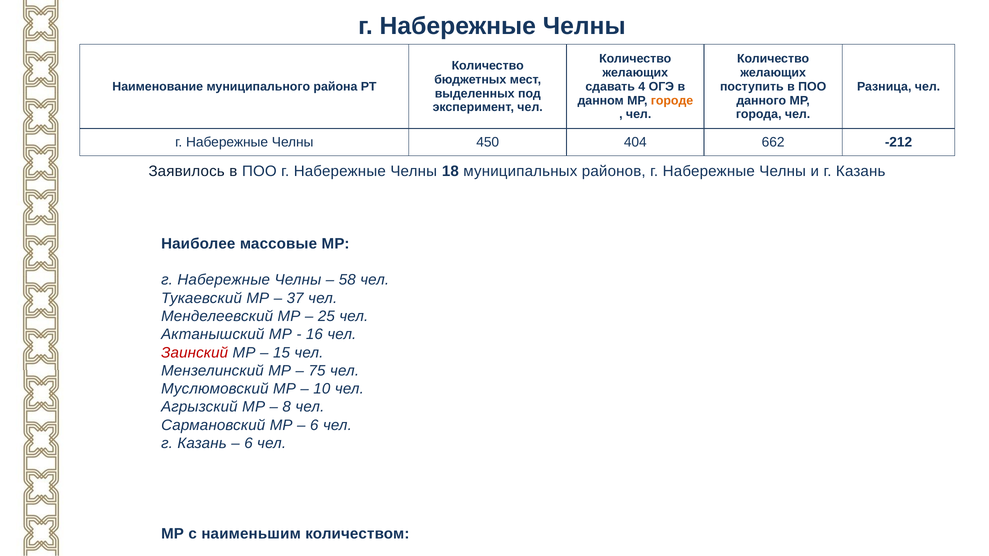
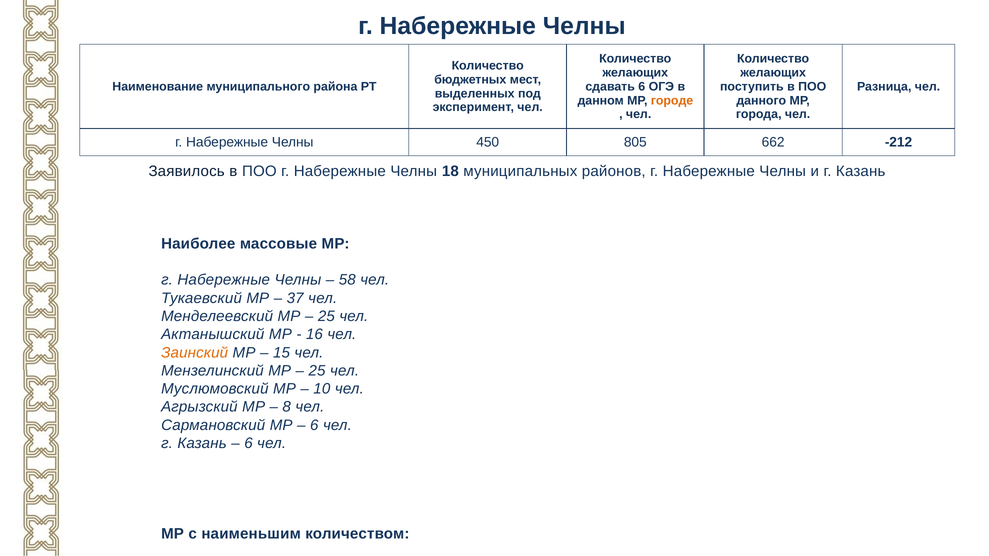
сдавать 4: 4 -> 6 (642, 87)
404: 404 -> 805 (635, 142)
Заинский colour: red -> orange (195, 353)
75: 75 -> 25 (317, 371)
